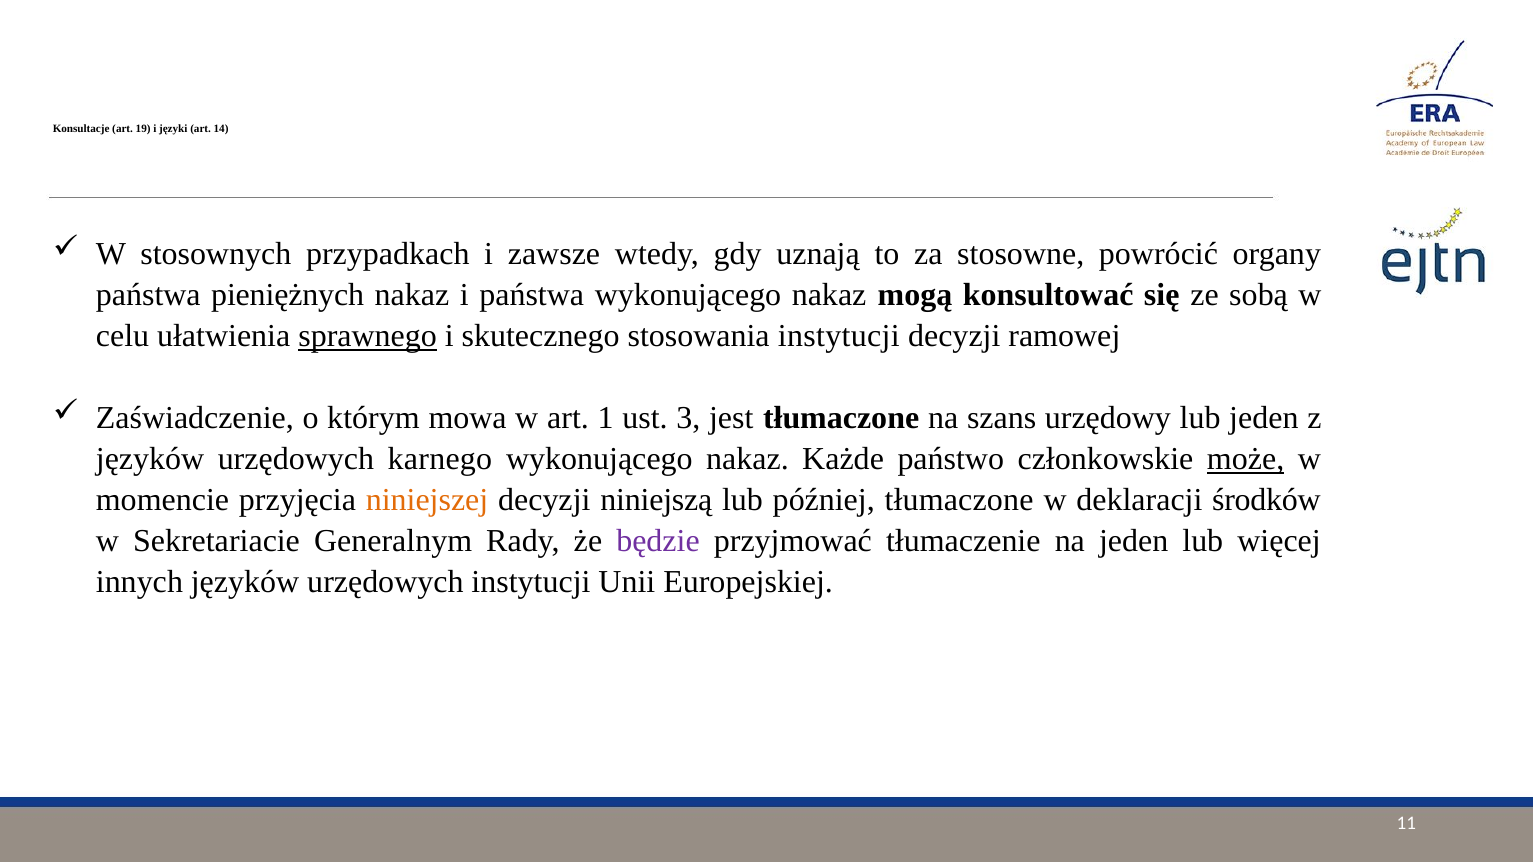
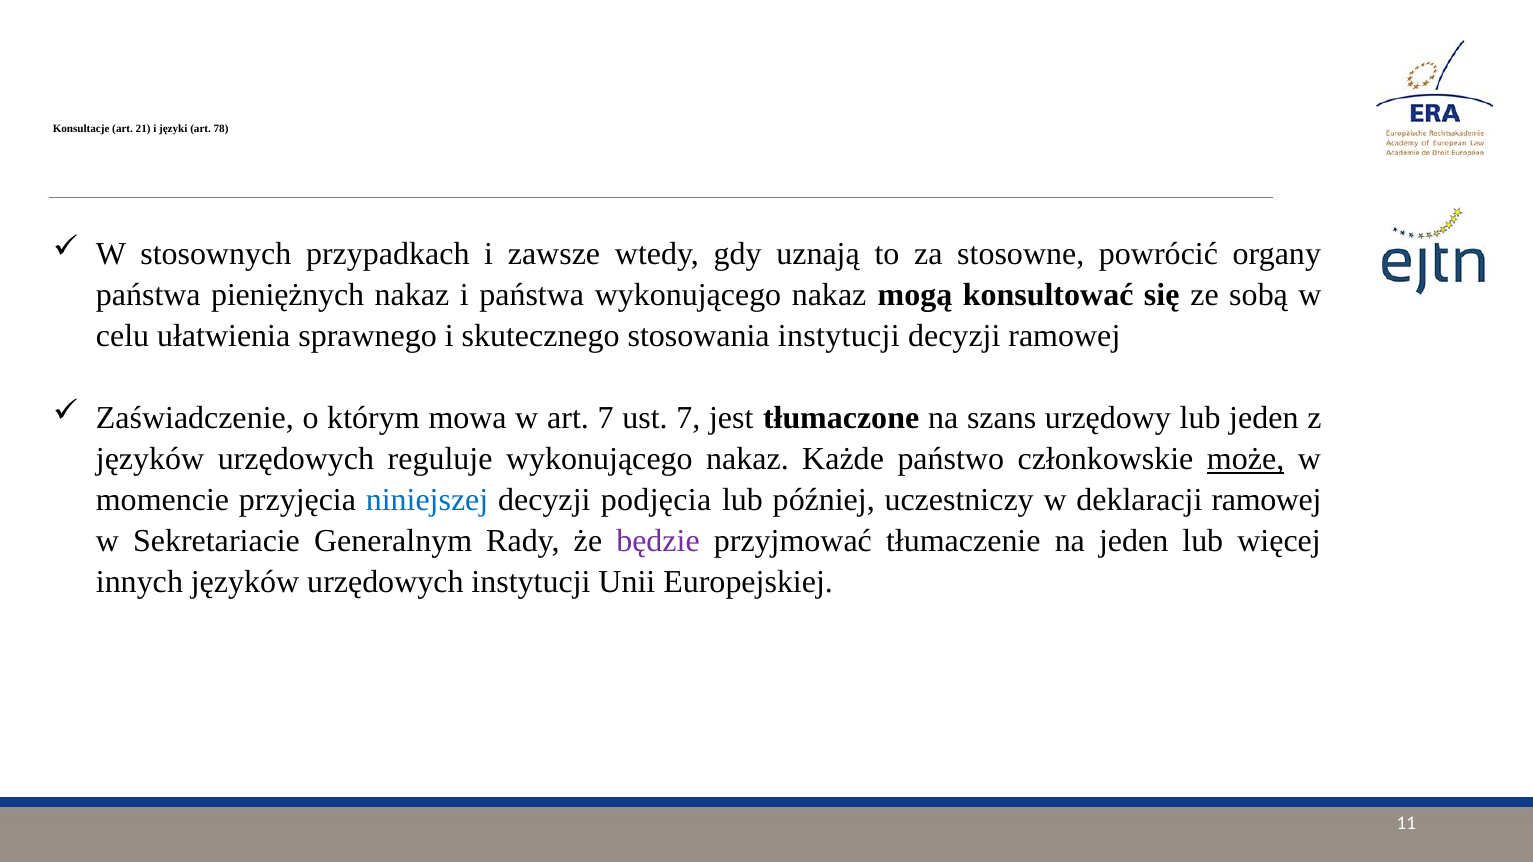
19: 19 -> 21 (143, 129)
14: 14 -> 78 (221, 129)
sprawnego underline: present -> none (368, 336)
art 1: 1 -> 7 (606, 418)
ust 3: 3 -> 7 (688, 418)
karnego: karnego -> reguluje (440, 459)
niniejszej colour: orange -> blue (427, 500)
niniejszą: niniejszą -> podjęcia (656, 500)
później tłumaczone: tłumaczone -> uczestniczy (959, 500)
deklaracji środków: środków -> ramowej (1267, 500)
